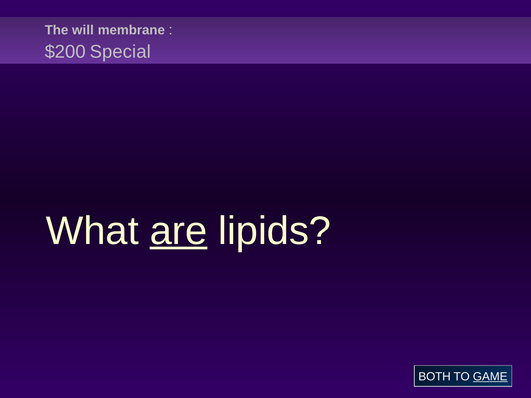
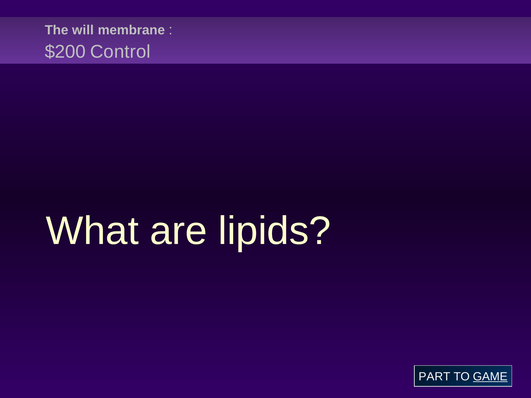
Special: Special -> Control (120, 52)
are underline: present -> none (179, 231)
BOTH: BOTH -> PART (434, 377)
